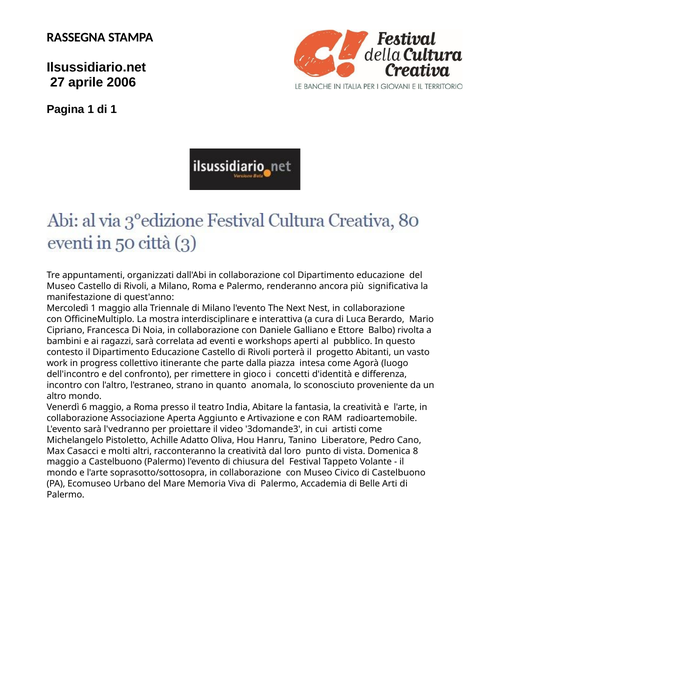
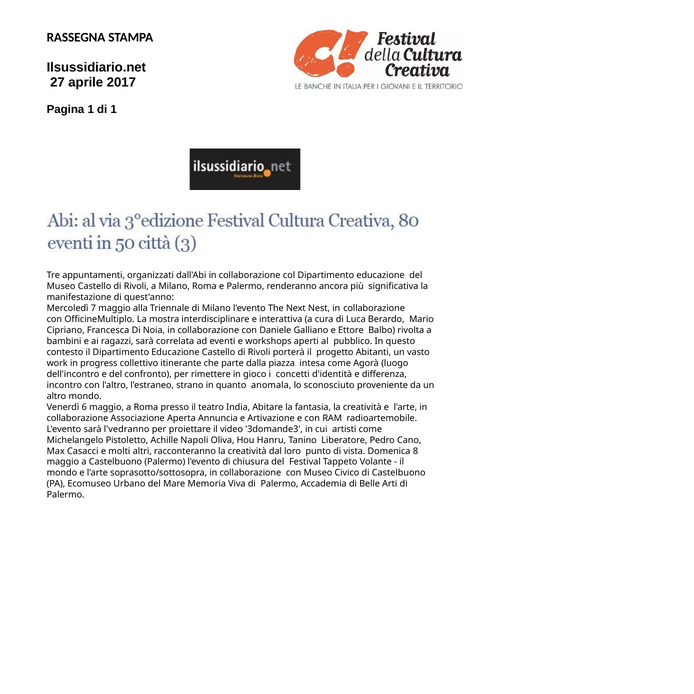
2006: 2006 -> 2017 (121, 83)
Mercoledì 1: 1 -> 7 (93, 308)
Aggiunto: Aggiunto -> Annuncia (218, 418)
Adatto: Adatto -> Napoli (194, 440)
